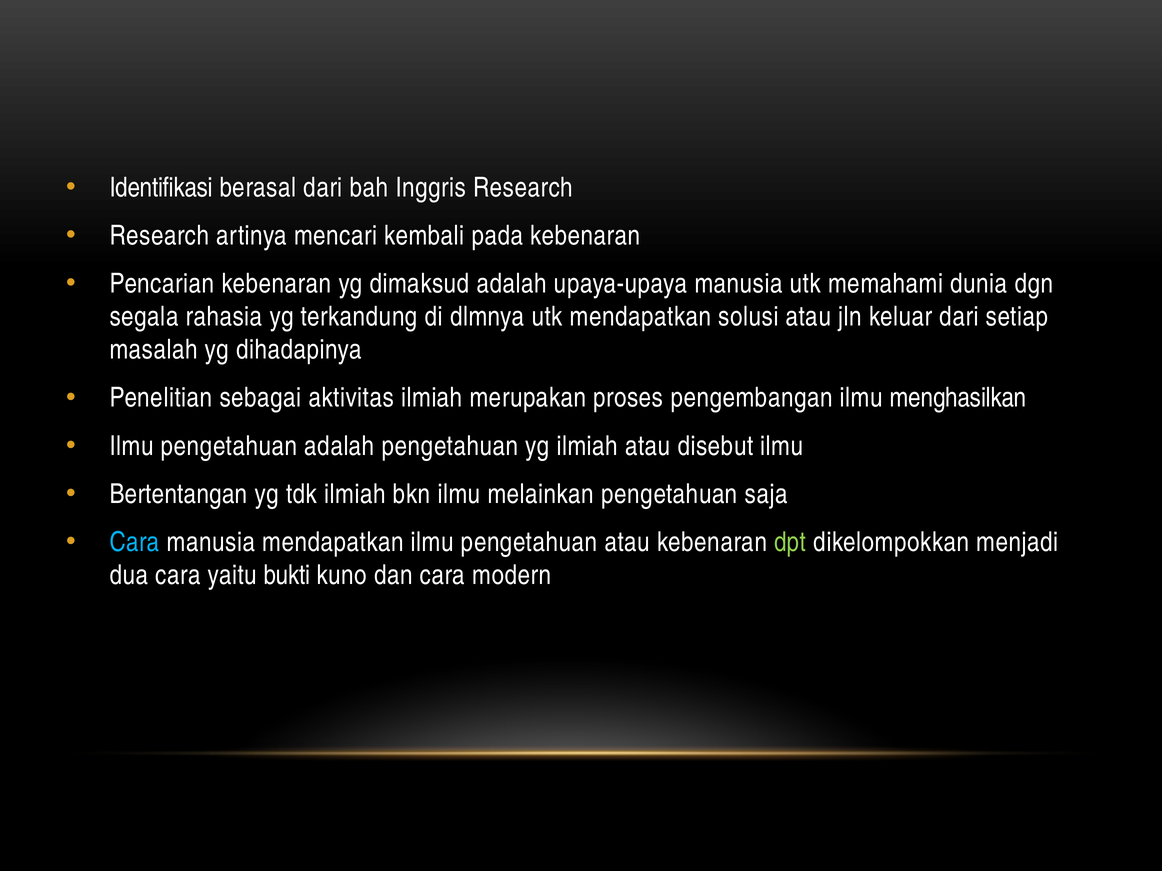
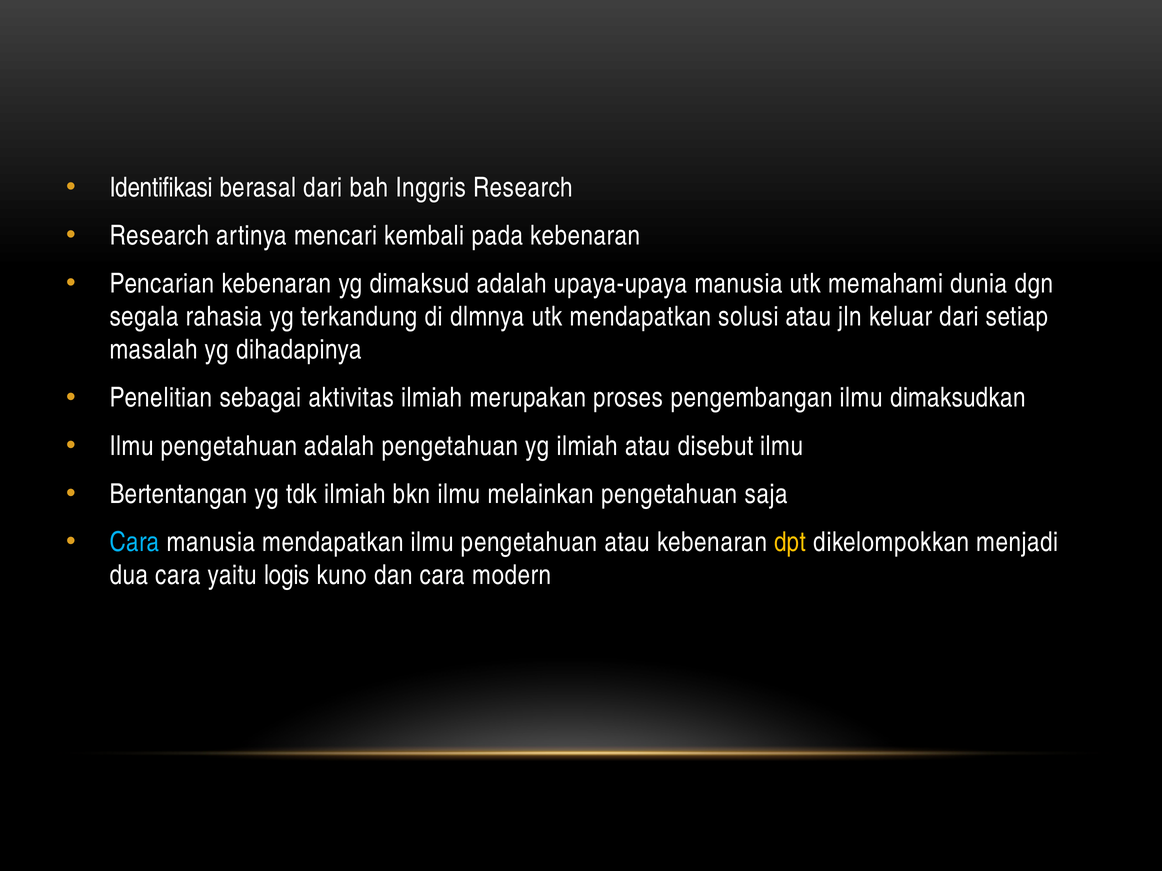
menghasilkan: menghasilkan -> dimaksudkan (958, 398)
dpt colour: light green -> yellow (790, 543)
bukti: bukti -> logis (287, 576)
